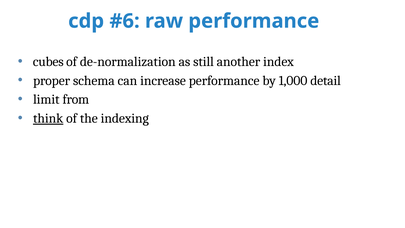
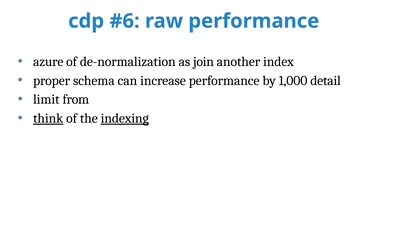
cubes: cubes -> azure (48, 62)
still: still -> join (204, 62)
indexing underline: none -> present (125, 118)
